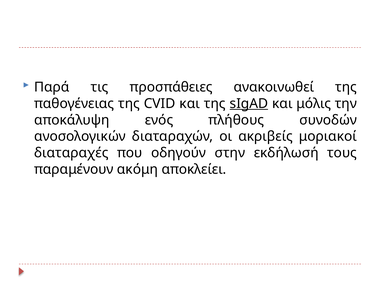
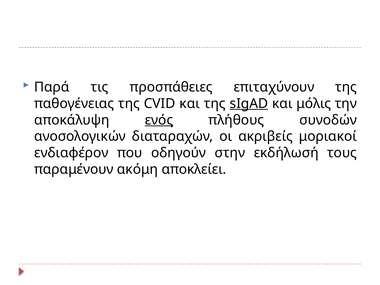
ανακοινωθεί: ανακοινωθεί -> επιταχύνουν (274, 87)
ενός underline: none -> present (159, 120)
διαταραχές: διαταραχές -> ενδιαφέρον (71, 153)
